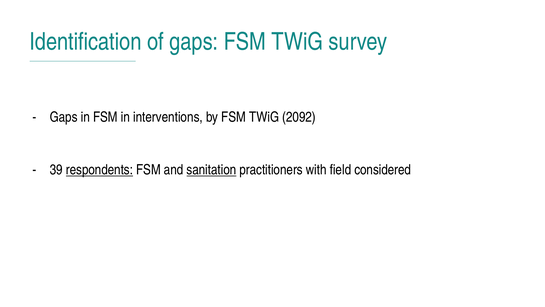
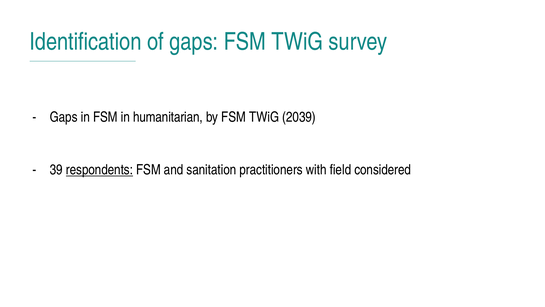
interventions: interventions -> humanitarian (168, 117)
2092: 2092 -> 2039 (299, 117)
sanitation underline: present -> none (211, 170)
